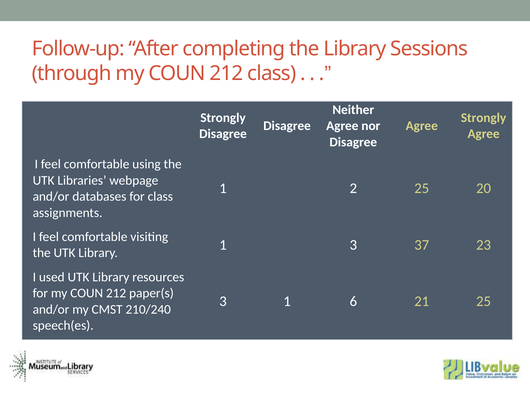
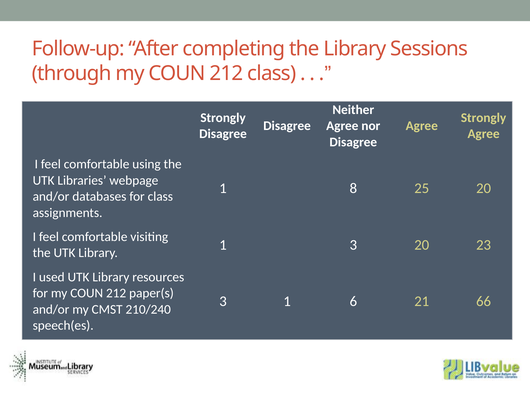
2: 2 -> 8 (353, 189)
3 37: 37 -> 20 (422, 245)
21 25: 25 -> 66 (484, 302)
